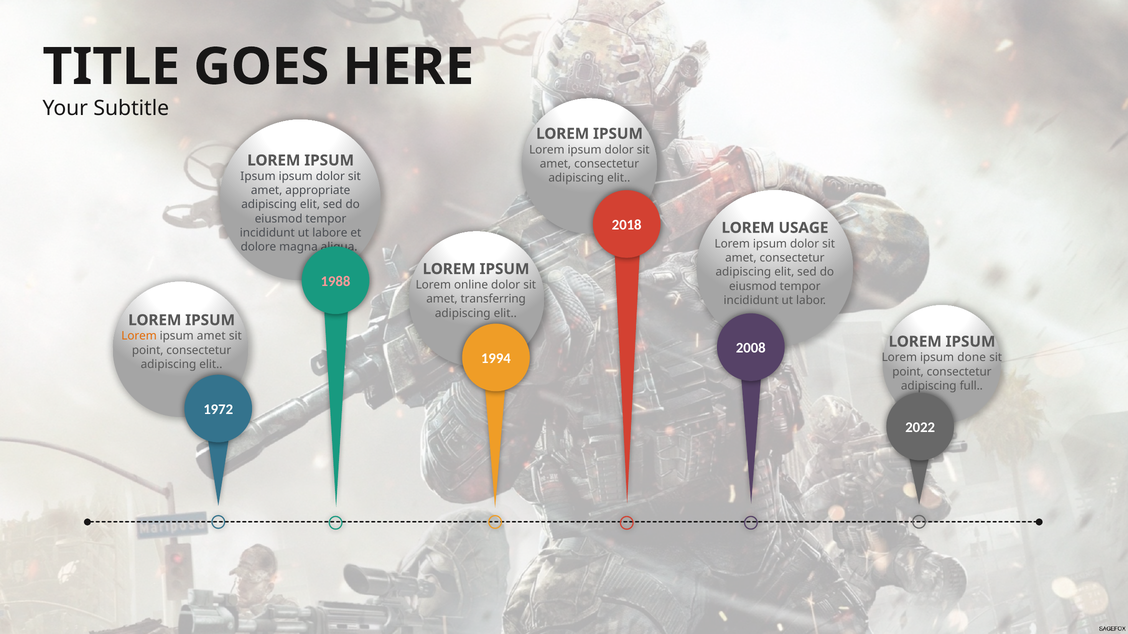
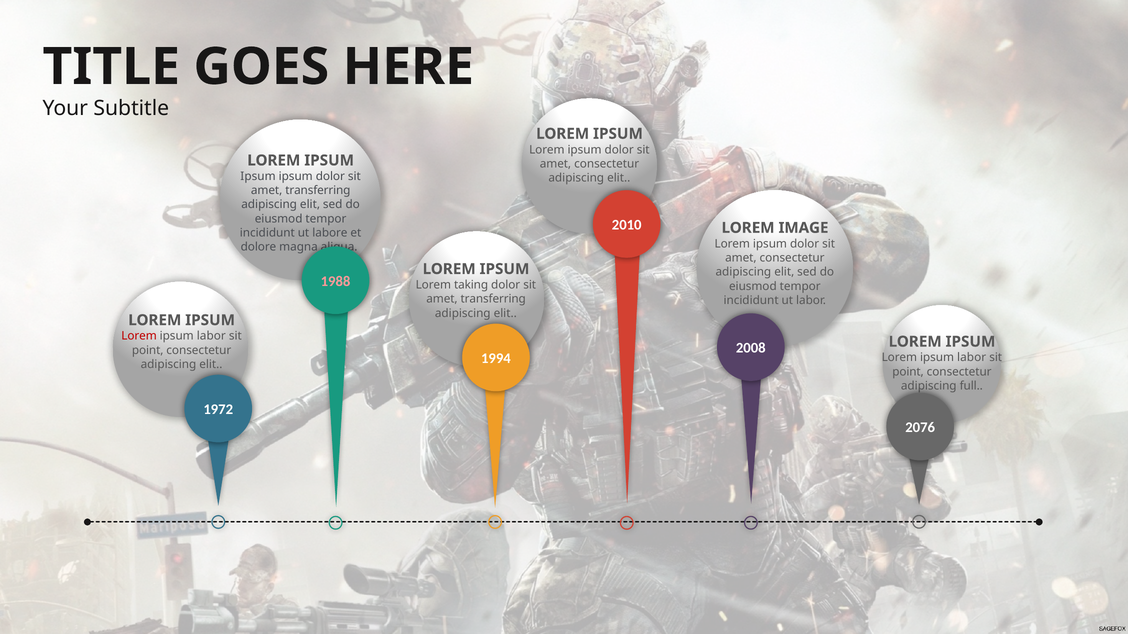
appropriate: appropriate -> transferring (318, 191)
2018: 2018 -> 2010 (627, 225)
USAGE: USAGE -> IMAGE (804, 228)
online: online -> taking (471, 285)
Lorem colour: orange -> red (139, 336)
amet: amet -> labor (211, 336)
done: done -> labor (972, 358)
2022: 2022 -> 2076 (920, 428)
